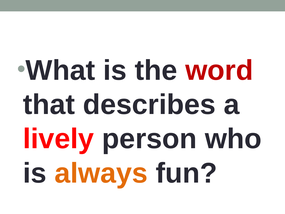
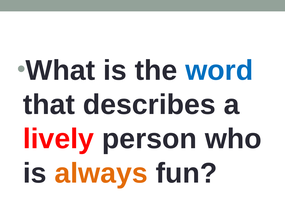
word colour: red -> blue (219, 70)
